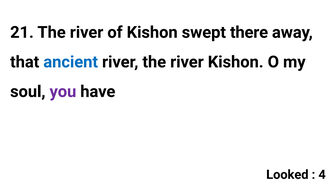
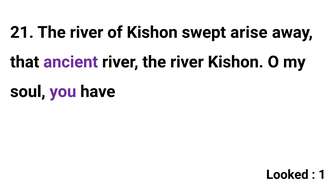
there: there -> arise (249, 32)
ancient colour: blue -> purple (71, 62)
4: 4 -> 1 (322, 175)
